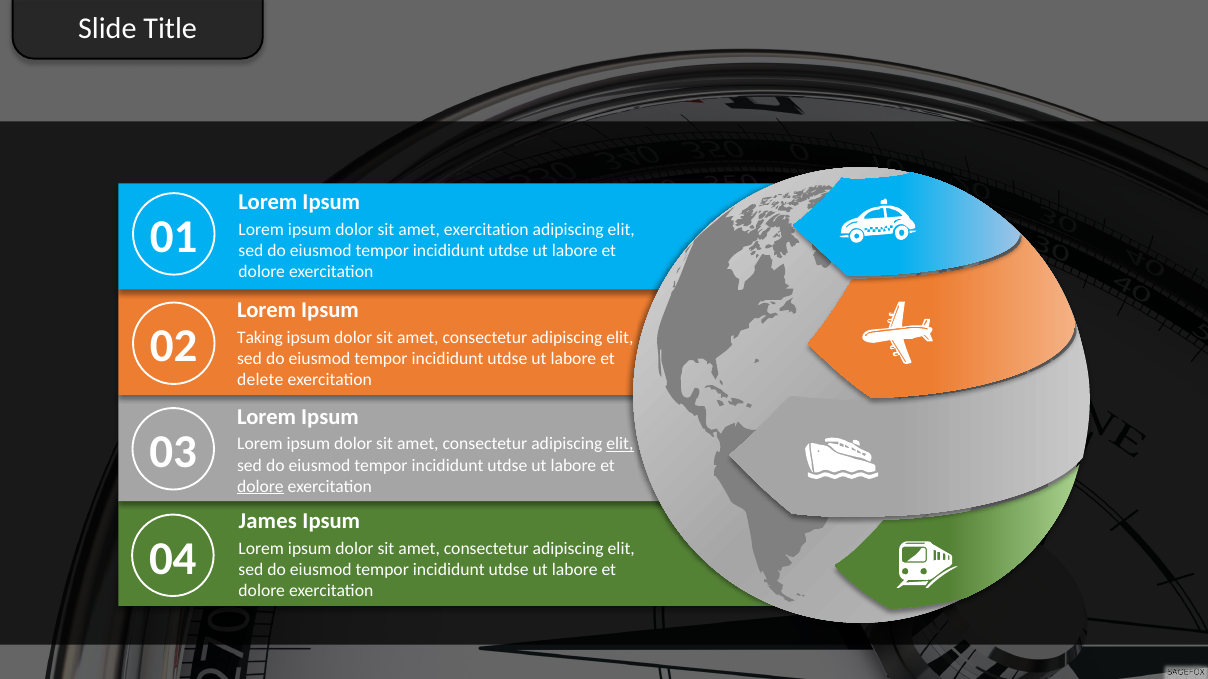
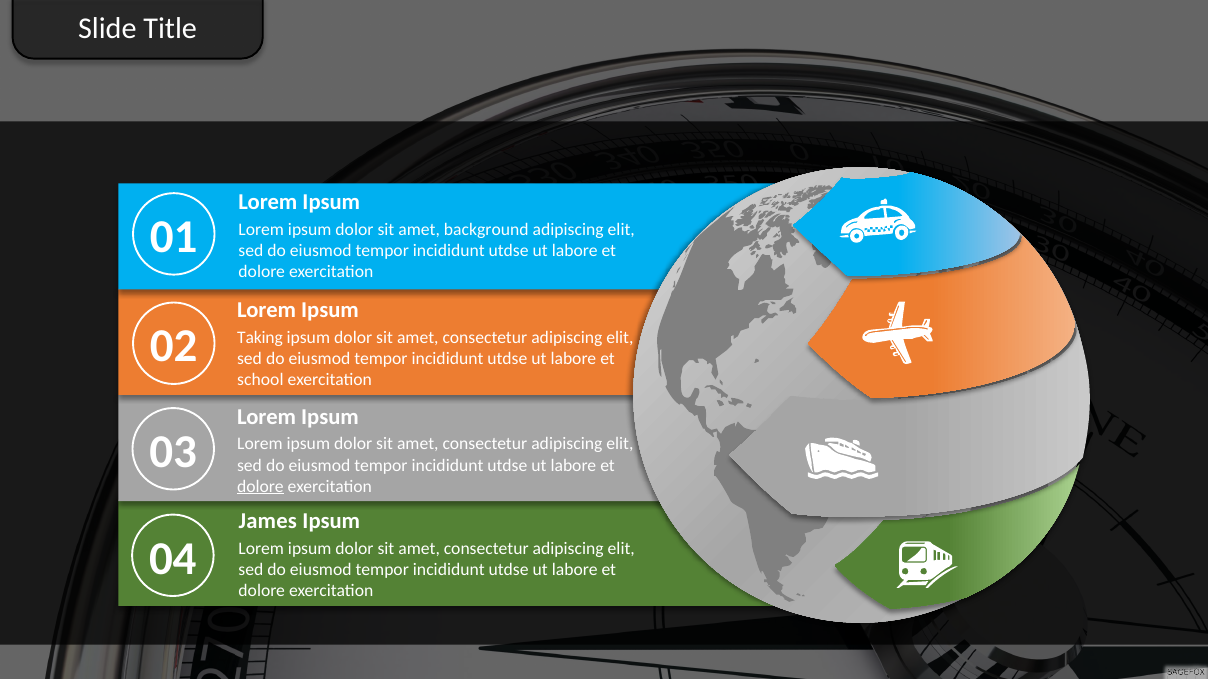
amet exercitation: exercitation -> background (486, 230)
delete: delete -> school (260, 380)
elit underline: present -> none (620, 444)
